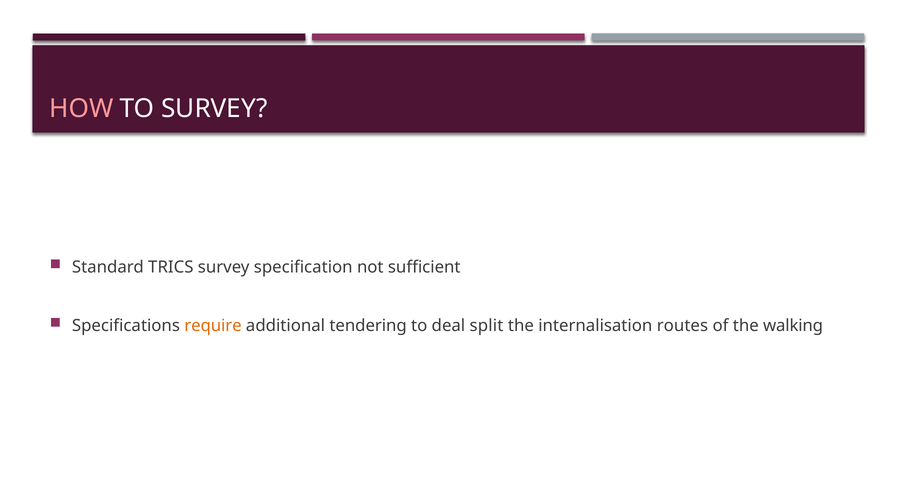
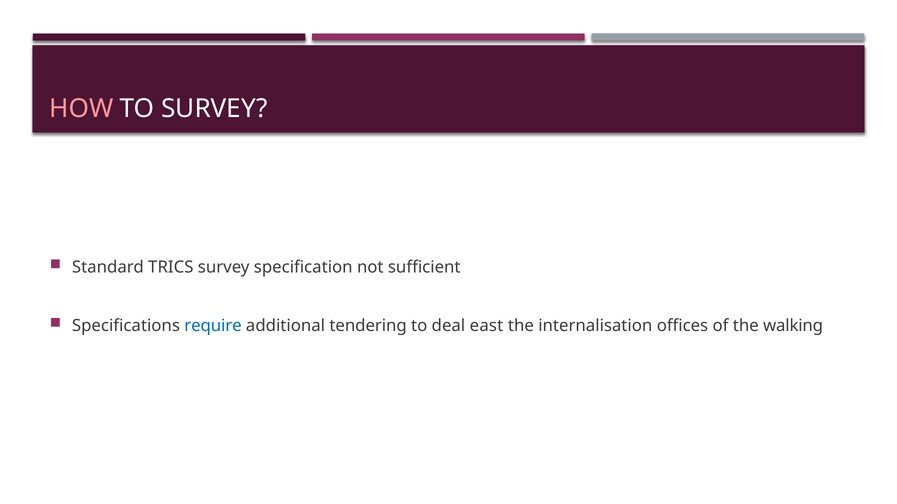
require colour: orange -> blue (213, 326)
split: split -> east (487, 326)
routes: routes -> offices (682, 326)
